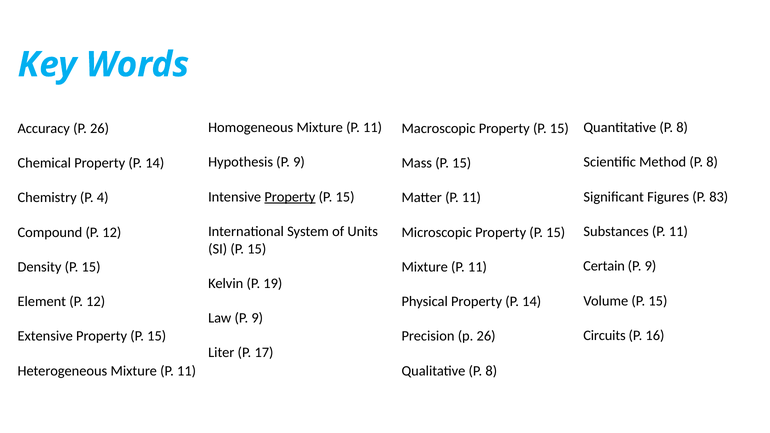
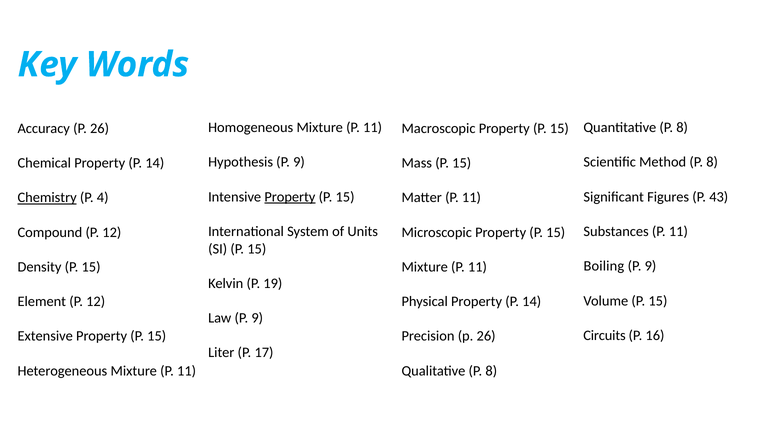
83: 83 -> 43 (719, 197)
Chemistry underline: none -> present (47, 198)
Certain: Certain -> Boiling (604, 266)
